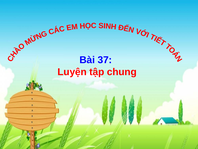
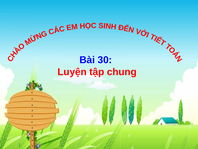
37: 37 -> 30 (105, 60)
